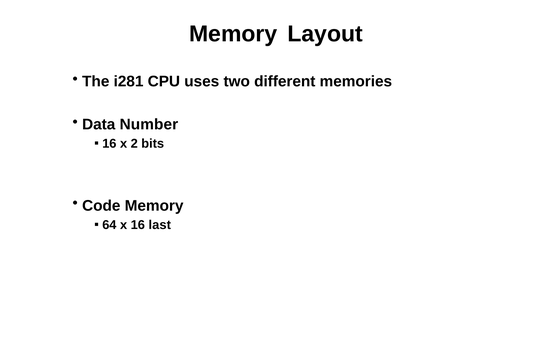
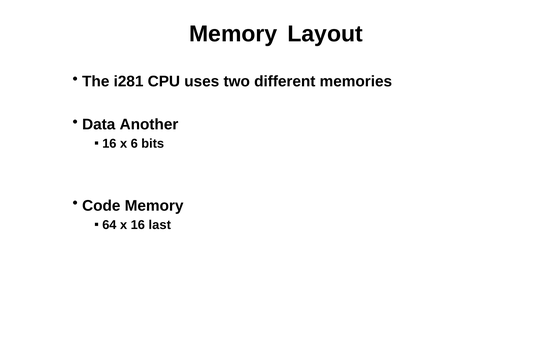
Number: Number -> Another (149, 124)
2: 2 -> 6 (134, 144)
